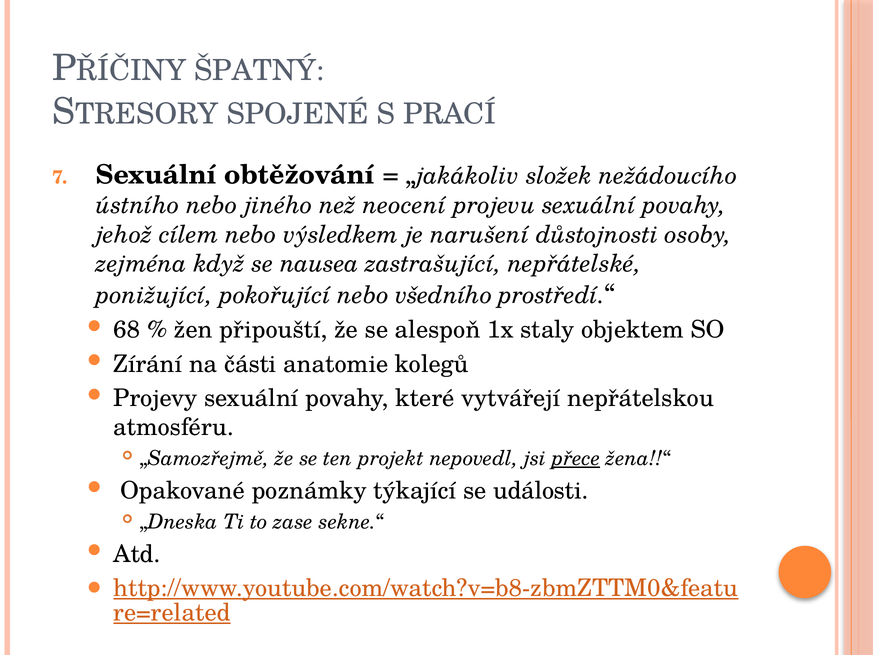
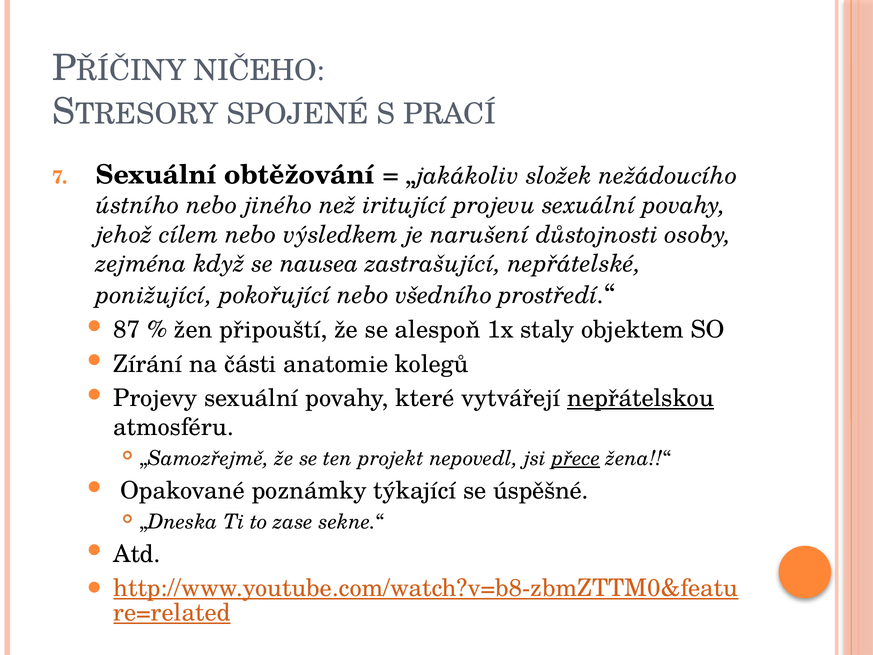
ŠPATNÝ: ŠPATNÝ -> NIČEHO (259, 70)
neocení: neocení -> iritující (405, 205)
68: 68 -> 87 (127, 330)
nepřátelskou underline: none -> present (641, 398)
události: události -> úspěšné (541, 491)
